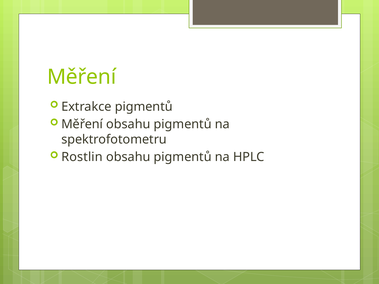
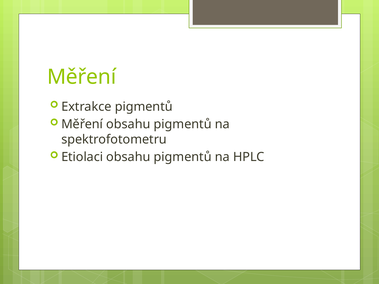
Rostlin: Rostlin -> Etiolaci (82, 157)
